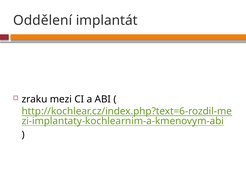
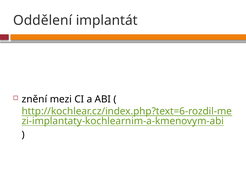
zraku: zraku -> znění (34, 100)
